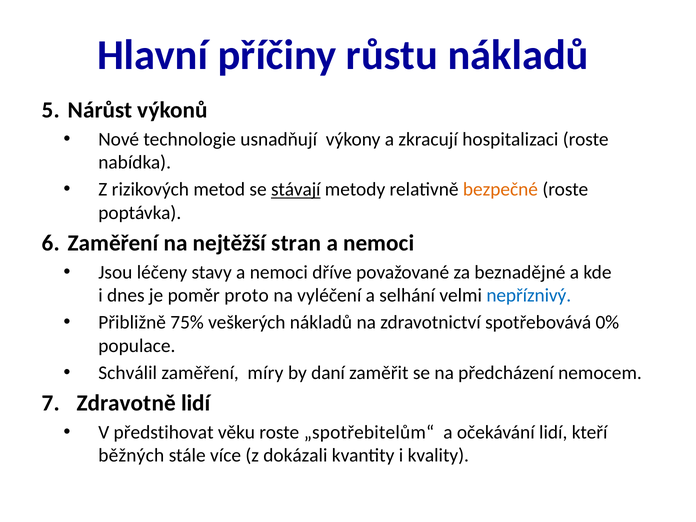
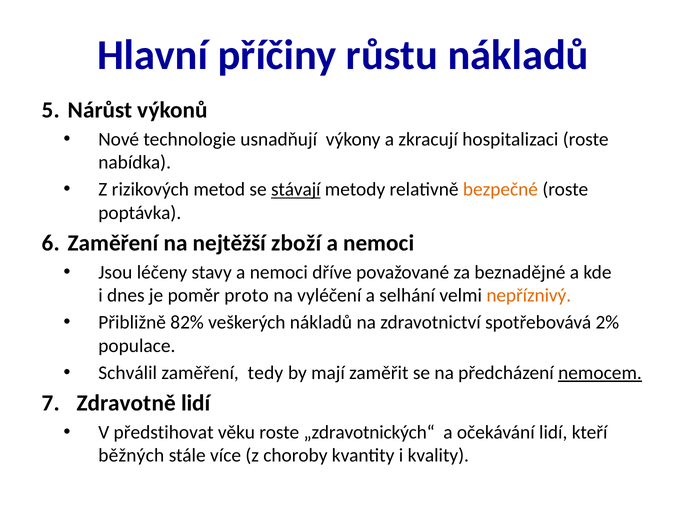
stran: stran -> zboží (296, 243)
nepříznivý colour: blue -> orange (529, 295)
75%: 75% -> 82% (187, 323)
0%: 0% -> 2% (607, 323)
míry: míry -> tedy (265, 373)
daní: daní -> mají (328, 373)
nemocem underline: none -> present (600, 373)
„spotřebitelům“: „spotřebitelům“ -> „zdravotnických“ (369, 432)
dokázali: dokázali -> choroby (295, 456)
